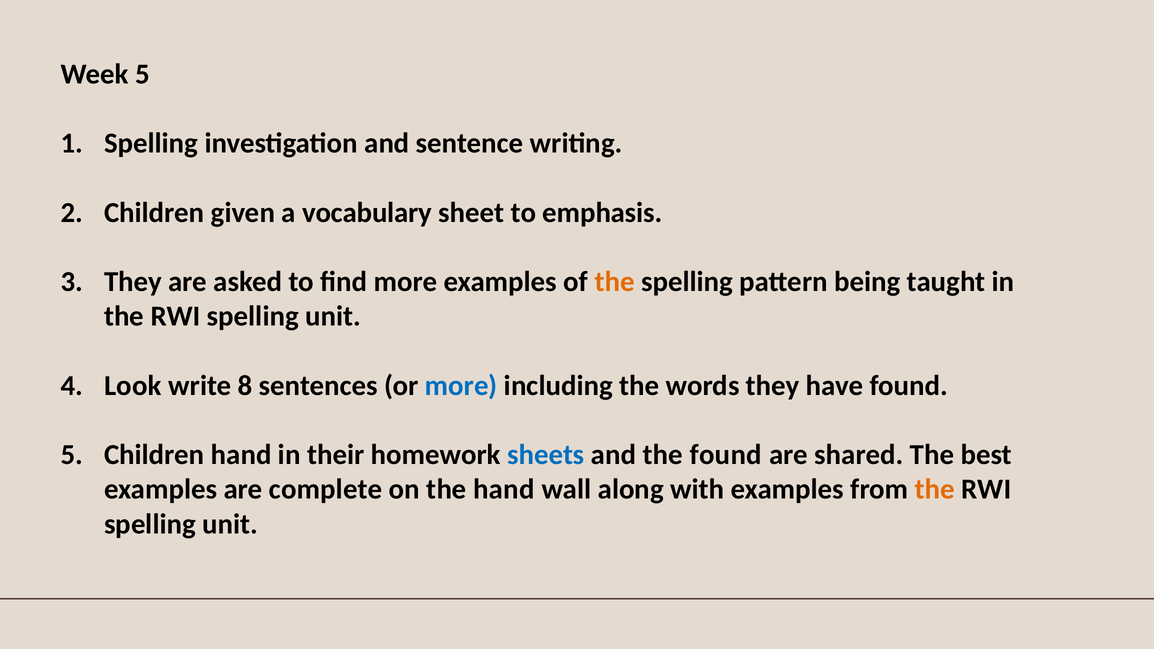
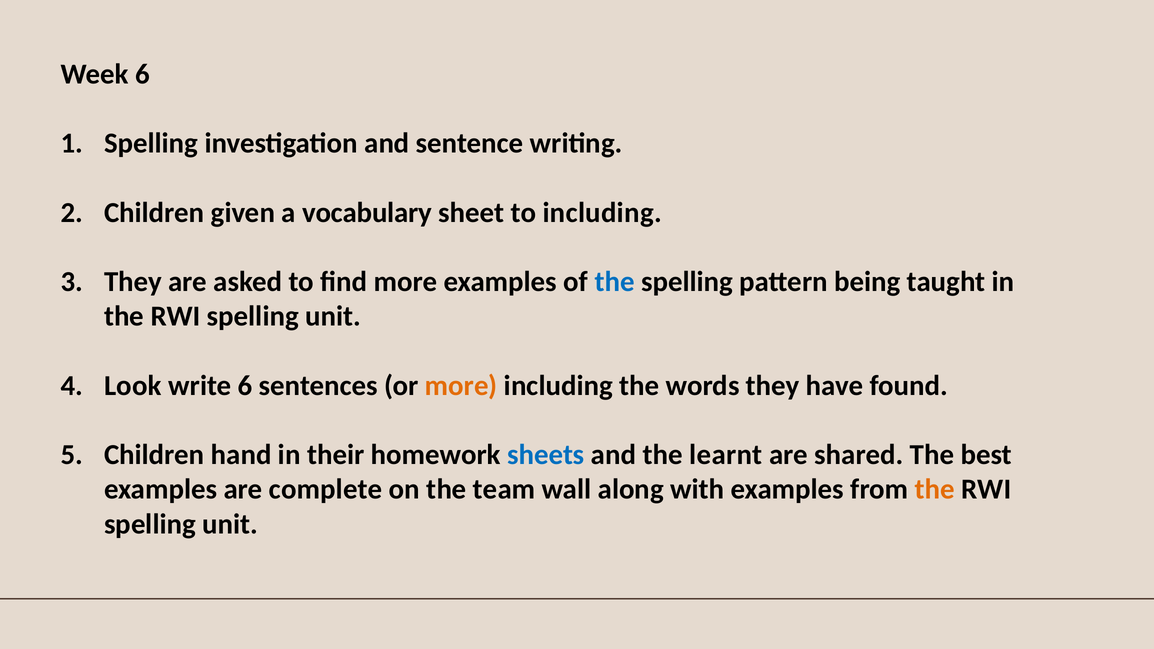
Week 5: 5 -> 6 (143, 74)
to emphasis: emphasis -> including (602, 213)
the colour: orange -> blue (615, 282)
write 8: 8 -> 6 (245, 386)
more colour: blue -> orange (461, 386)
the found: found -> learnt (726, 455)
the hand: hand -> team (504, 489)
